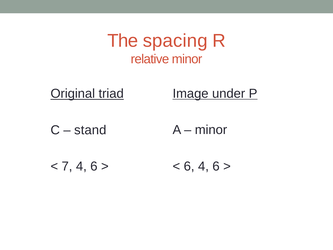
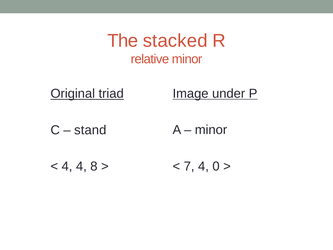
spacing: spacing -> stacked (175, 41)
6: 6 -> 7 (189, 166)
6: 6 -> 0 (216, 166)
7: 7 -> 4 (67, 166)
6: 6 -> 8 (94, 166)
